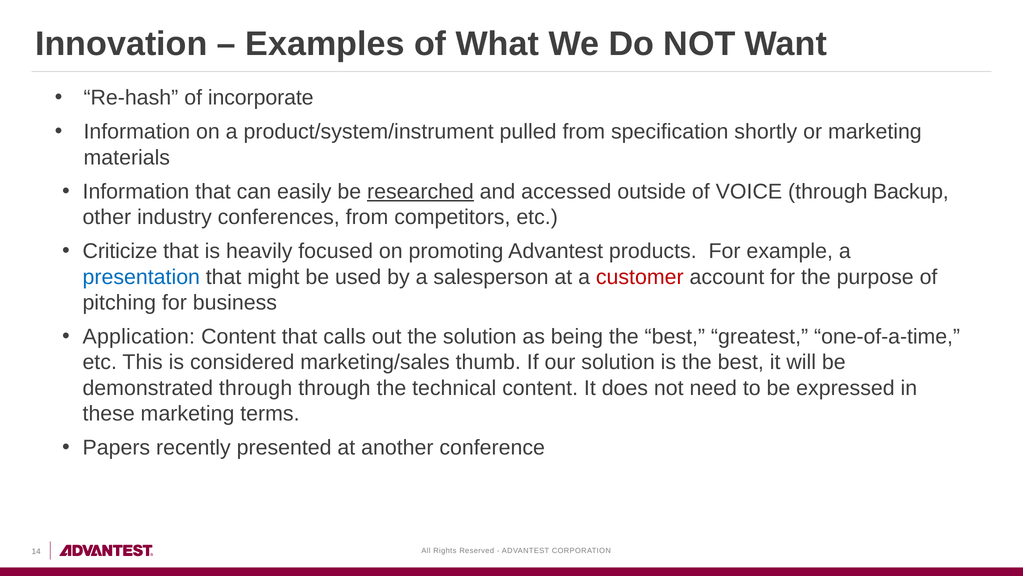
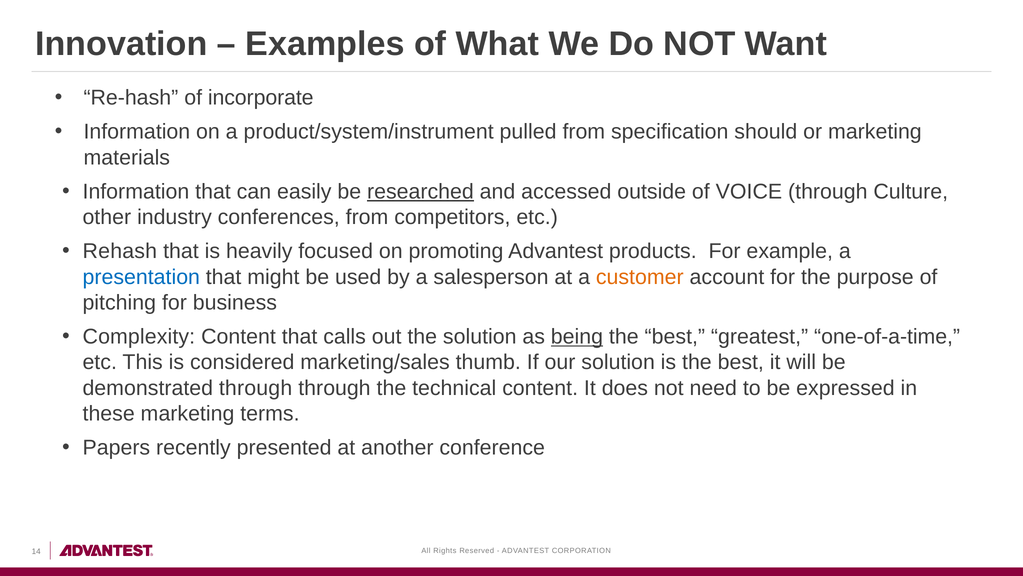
shortly: shortly -> should (766, 132)
Backup: Backup -> Culture (911, 191)
Criticize: Criticize -> Rehash (120, 251)
customer colour: red -> orange (640, 277)
Application: Application -> Complexity (139, 336)
being underline: none -> present (577, 336)
